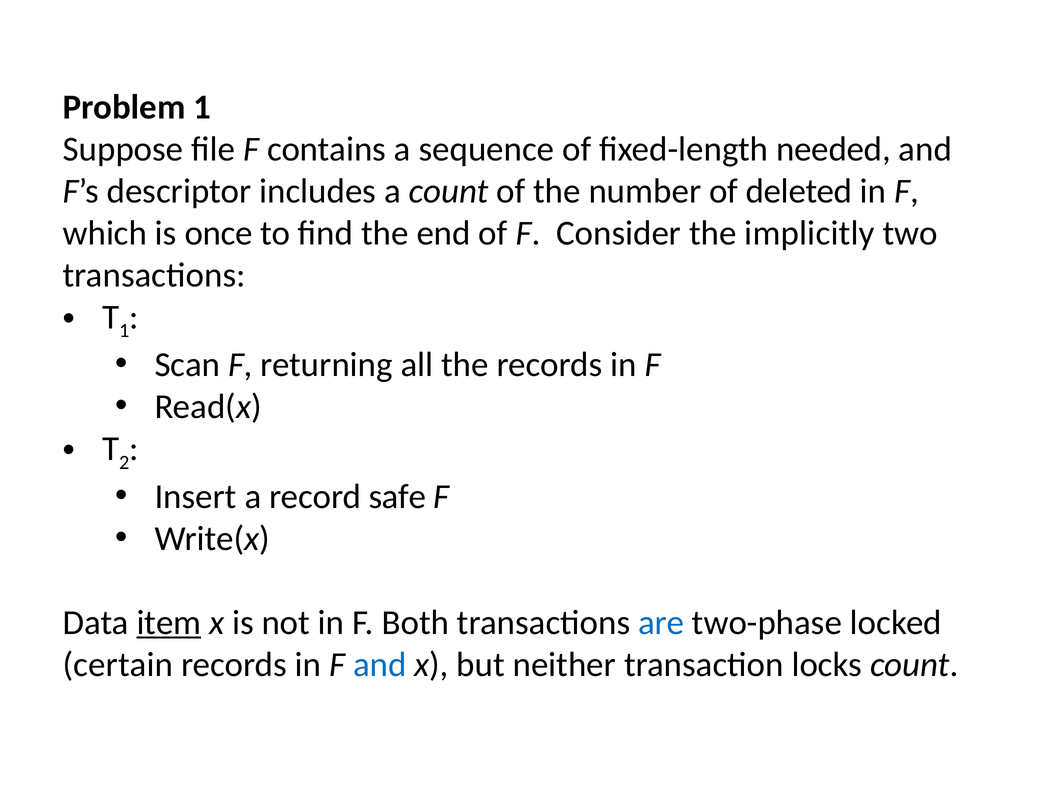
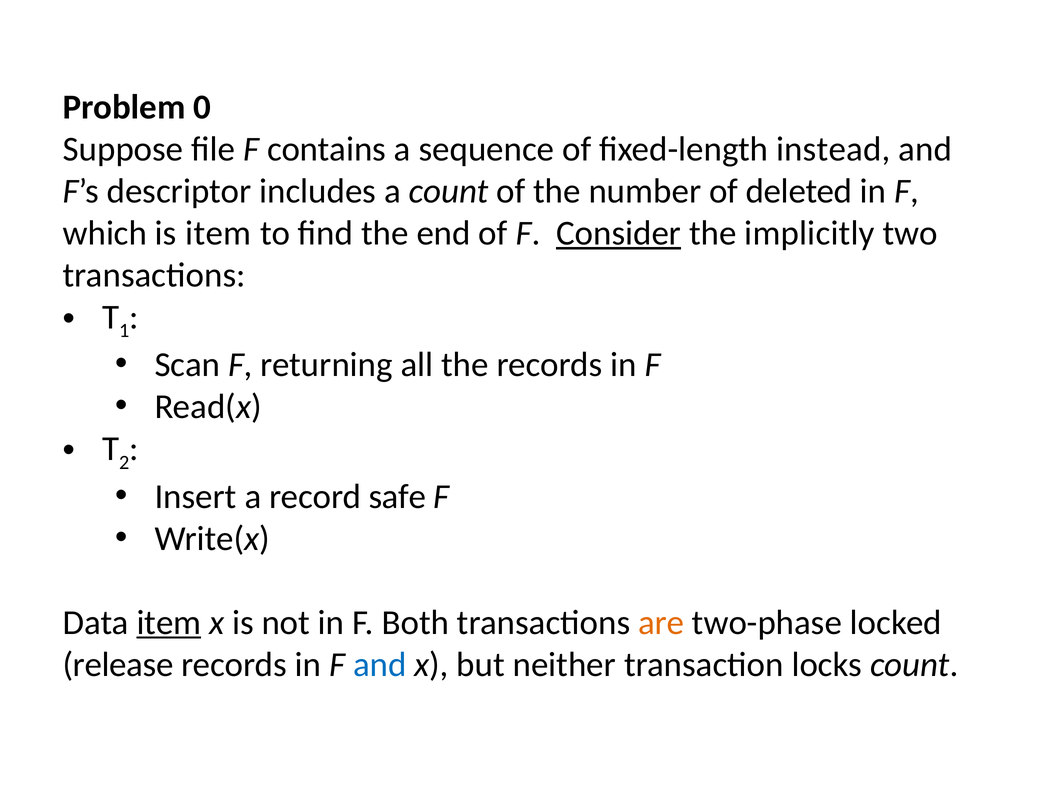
Problem 1: 1 -> 0 (202, 107)
needed: needed -> instead (833, 149)
is once: once -> item (218, 233)
Consider underline: none -> present (619, 233)
are colour: blue -> orange (661, 622)
certain: certain -> release (118, 664)
